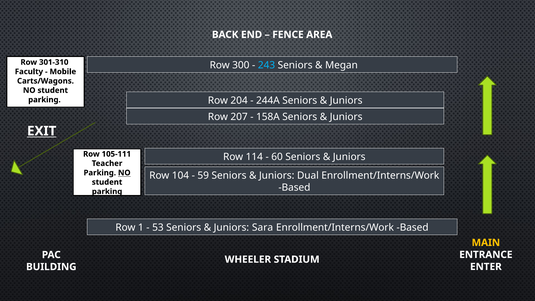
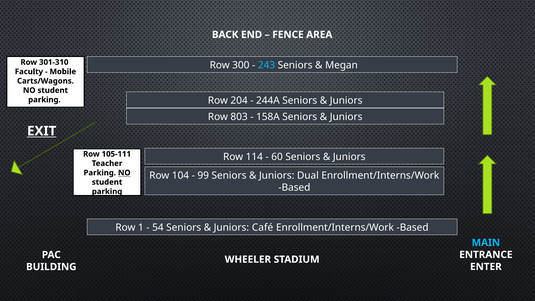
207: 207 -> 803 (239, 117)
59: 59 -> 99 (203, 176)
53: 53 -> 54 (158, 227)
Sara: Sara -> Café (263, 227)
MAIN colour: yellow -> light blue (486, 243)
